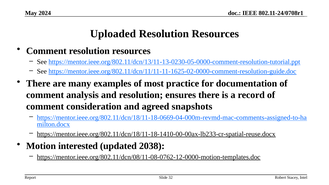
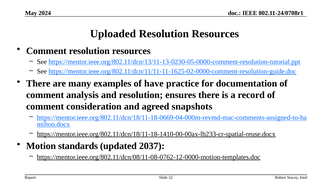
most: most -> have (154, 83)
interested: interested -> standards (78, 146)
2038: 2038 -> 2037 (152, 146)
